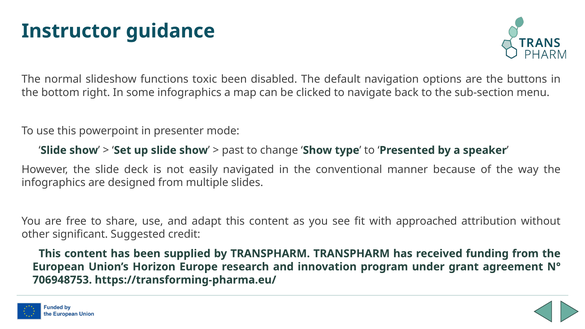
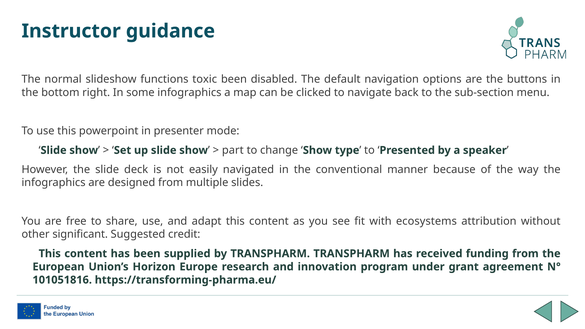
past: past -> part (233, 150)
approached: approached -> ecosystems (426, 221)
706948753: 706948753 -> 101051816 (62, 280)
